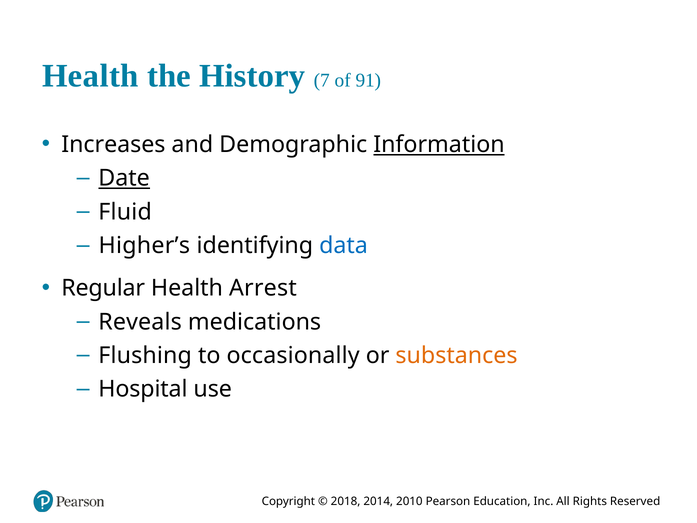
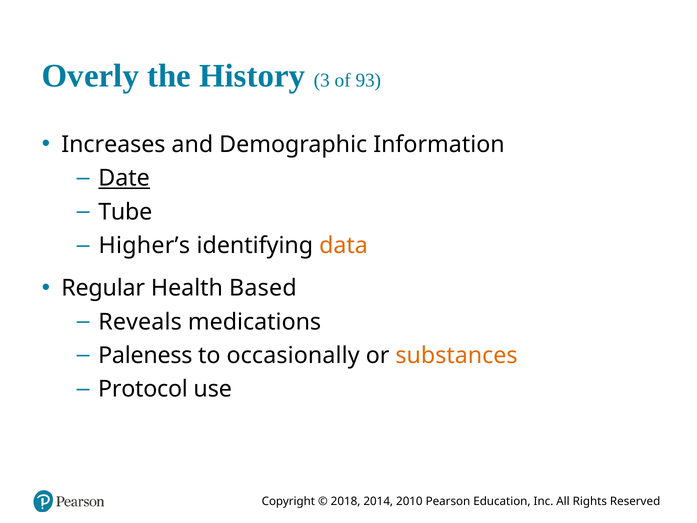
Health: Health -> Overly (90, 76)
7: 7 -> 3 (322, 80)
91: 91 -> 93 (368, 80)
Information underline: present -> none (439, 145)
Fluid: Fluid -> Tube (125, 212)
data colour: blue -> orange (344, 246)
Arrest: Arrest -> Based (263, 288)
Flushing: Flushing -> Paleness (145, 355)
Hospital: Hospital -> Protocol (143, 389)
